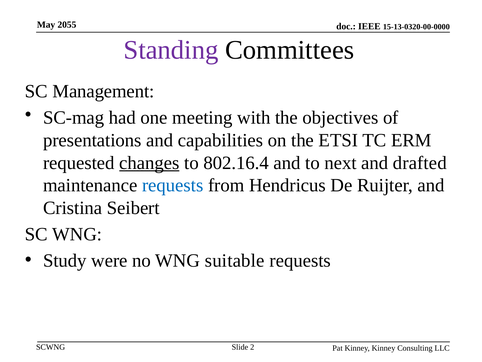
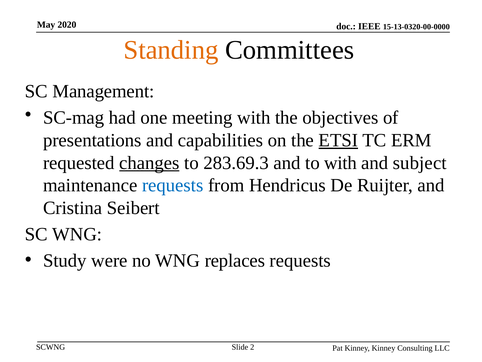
2055: 2055 -> 2020 (67, 25)
Standing colour: purple -> orange (171, 50)
ETSI underline: none -> present (338, 140)
802.16.4: 802.16.4 -> 283.69.3 (236, 163)
to next: next -> with (341, 163)
drafted: drafted -> subject (420, 163)
suitable: suitable -> replaces (235, 260)
